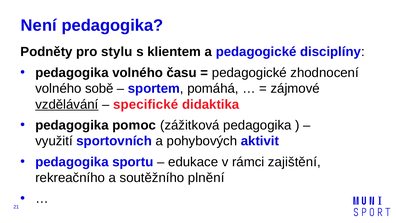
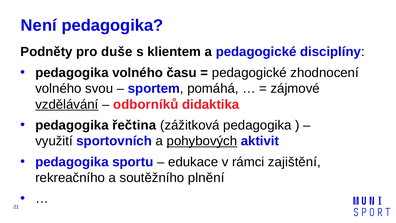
stylu: stylu -> duše (117, 52)
sobě: sobě -> svou (99, 88)
specifické: specifické -> odborníků (146, 104)
pomoc: pomoc -> řečtina (134, 125)
pohybových underline: none -> present (202, 141)
